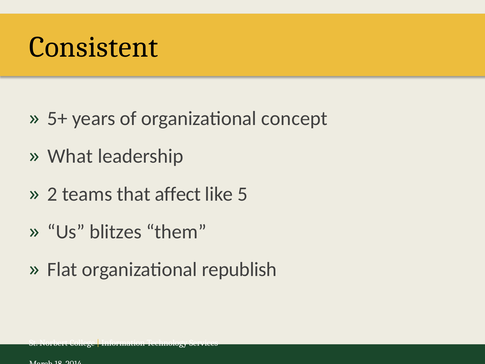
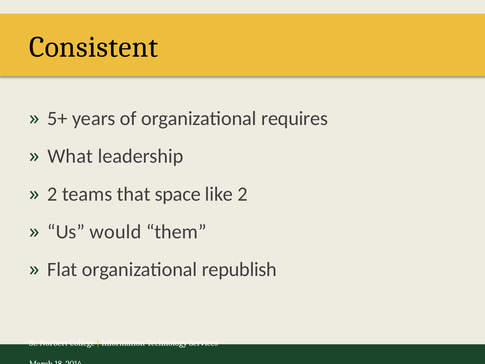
concept: concept -> requires (295, 118)
affect: affect -> space (178, 194)
like 5: 5 -> 2 (242, 194)
blitzes: blitzes -> would (115, 232)
